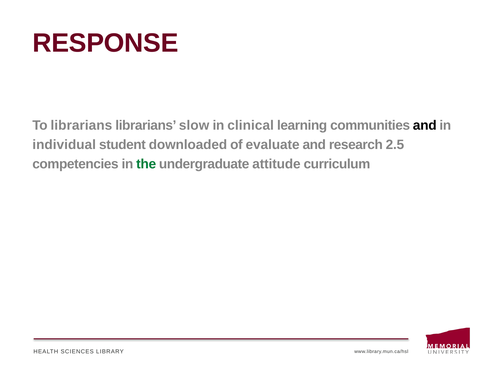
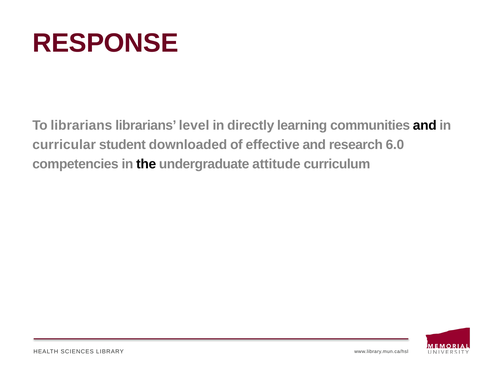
slow: slow -> level (194, 126)
clinical: clinical -> directly (251, 126)
individual: individual -> curricular (64, 145)
evaluate: evaluate -> effective (273, 145)
2.5: 2.5 -> 6.0 (395, 145)
the colour: green -> black (146, 164)
